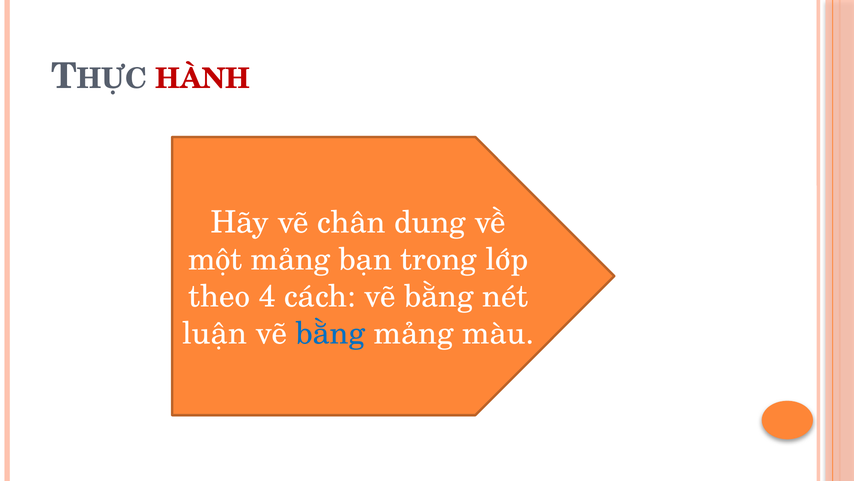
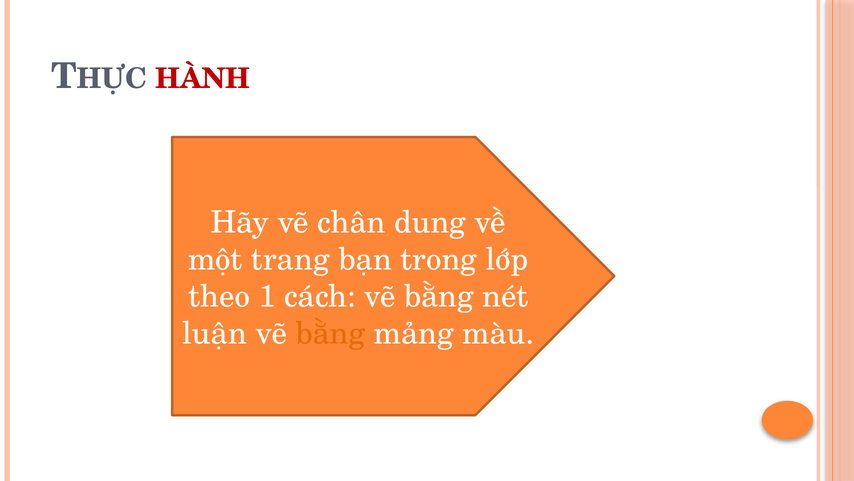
một mảng: mảng -> trang (290, 259)
4: 4 -> 1 (267, 296)
bằng colour: blue -> orange (330, 333)
